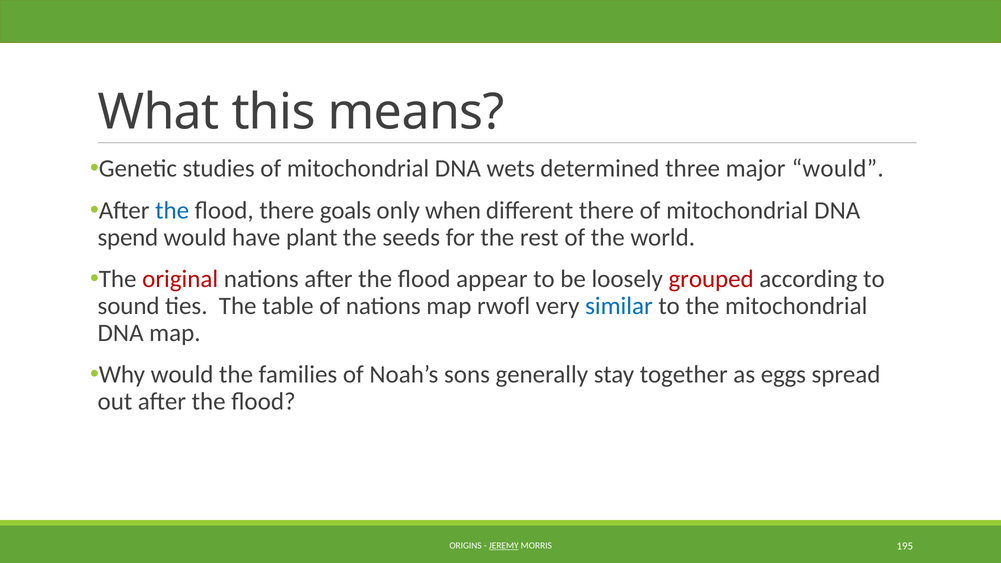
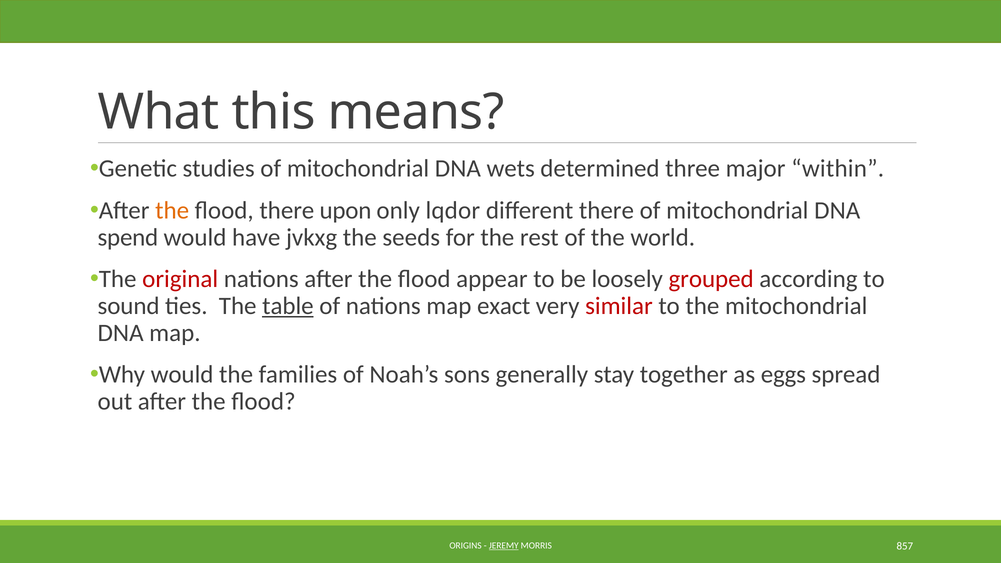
major would: would -> within (838, 169)
the colour: blue -> orange (172, 210)
goals: goals -> upon (346, 210)
when: when -> lqdor (453, 210)
plant: plant -> jvkxg (312, 237)
table underline: none -> present (288, 306)
rwofl: rwofl -> exact (504, 306)
similar colour: blue -> red (619, 306)
195: 195 -> 857 (905, 546)
